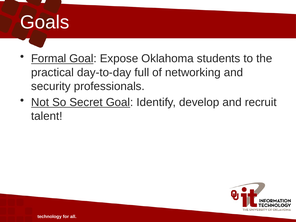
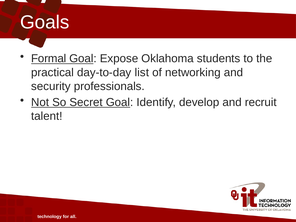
full: full -> list (142, 72)
